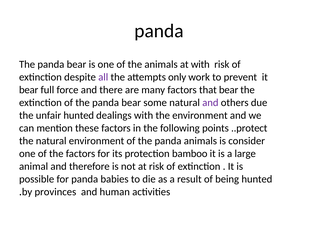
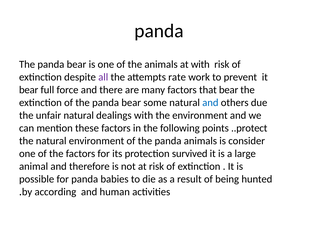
only: only -> rate (177, 77)
and colour: purple -> blue (210, 103)
unfair hunted: hunted -> natural (79, 115)
bamboo: bamboo -> survived (190, 153)
provinces: provinces -> according (55, 192)
